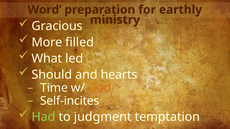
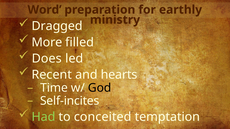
Gracious: Gracious -> Dragged (57, 26)
What: What -> Does (47, 59)
Should: Should -> Recent (52, 75)
God colour: orange -> black (100, 88)
judgment: judgment -> conceited (103, 117)
